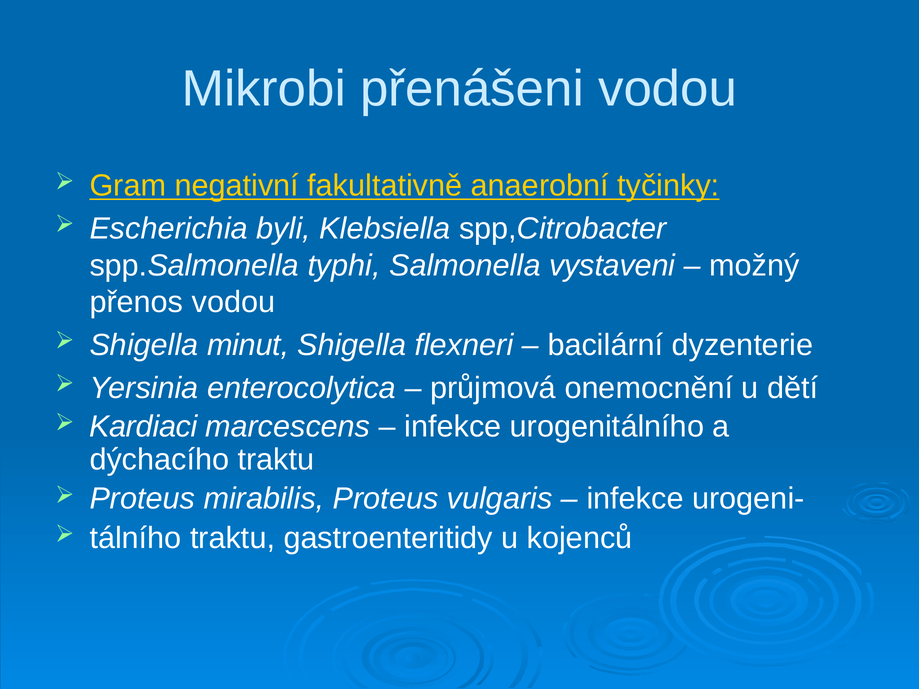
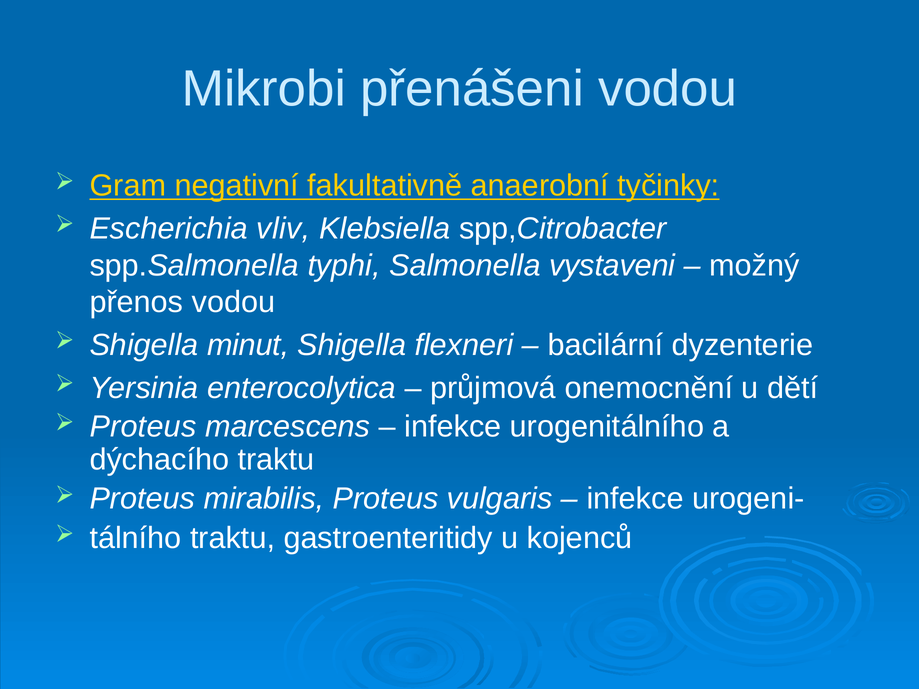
byli: byli -> vliv (283, 229)
Kardiaci: Kardiaci -> Proteus (143, 427)
